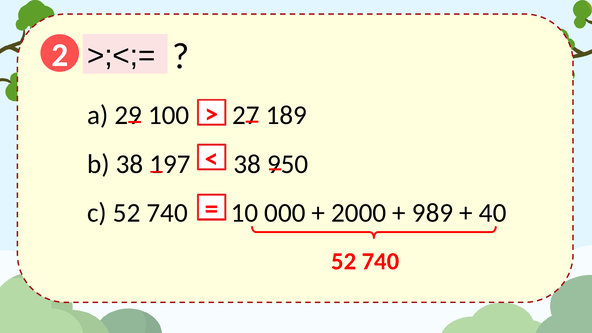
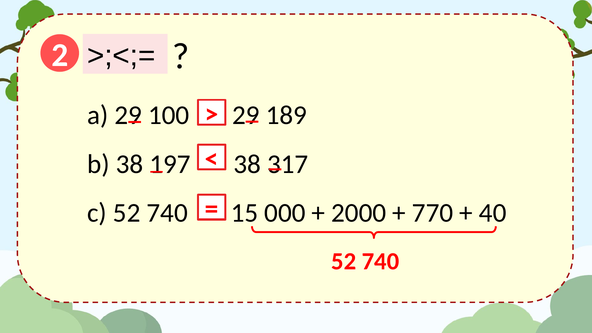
100 27: 27 -> 29 (246, 115)
950: 950 -> 317 (288, 164)
10: 10 -> 15 (244, 213)
989: 989 -> 770 (433, 213)
